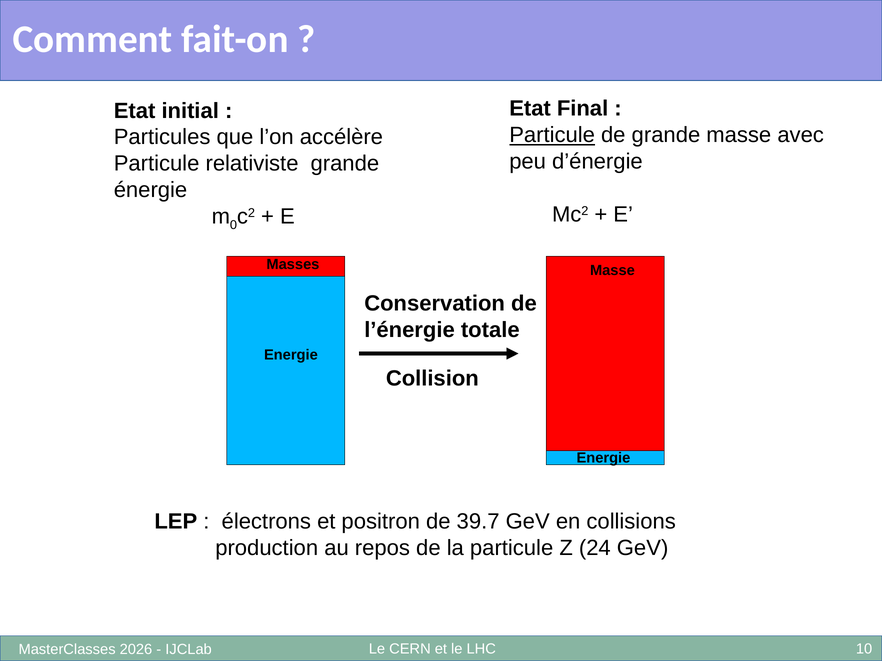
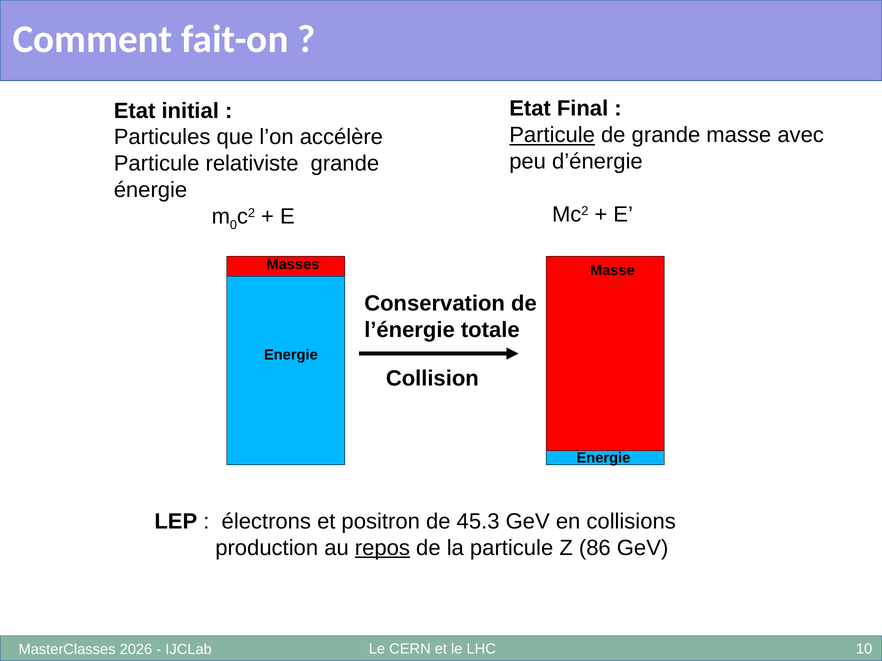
39.7: 39.7 -> 45.3 (478, 522)
repos underline: none -> present (382, 548)
24: 24 -> 86 (595, 548)
